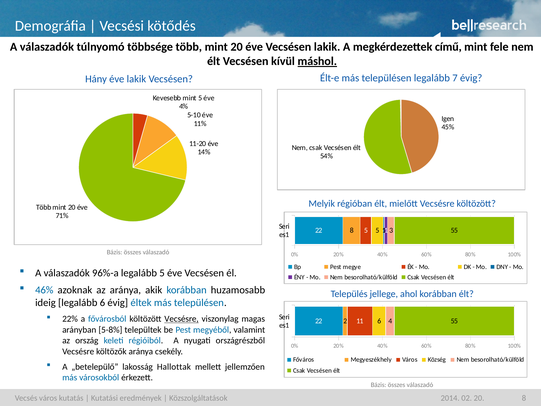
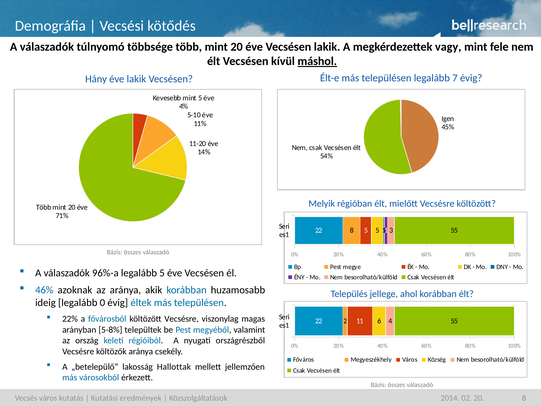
című: című -> vagy (448, 47)
legalább 6: 6 -> 0 (102, 303)
Vecsésre underline: present -> none (182, 319)
